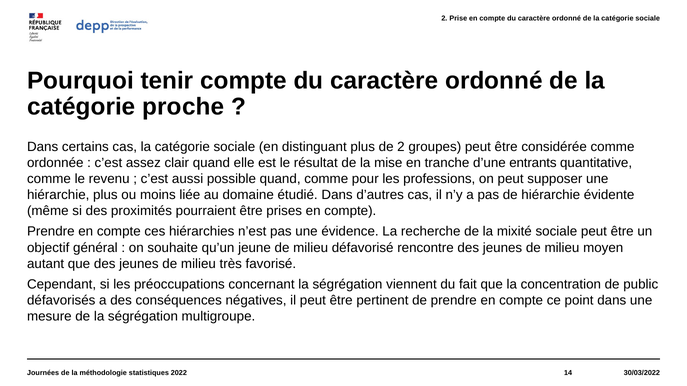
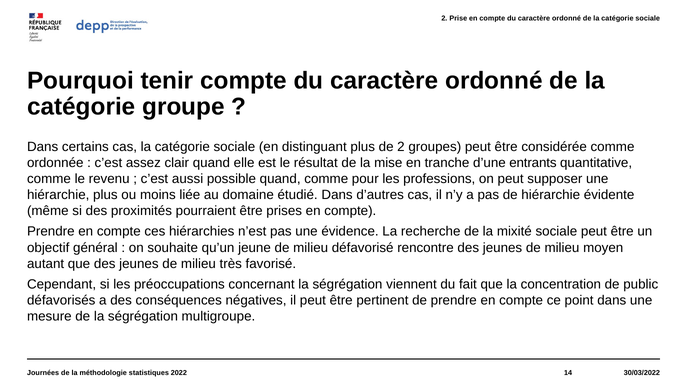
proche: proche -> groupe (183, 107)
